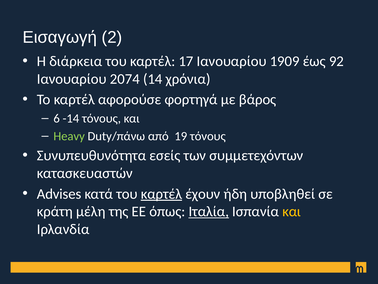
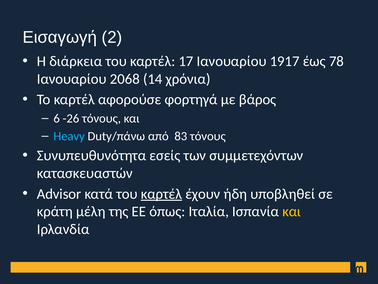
1909: 1909 -> 1917 (285, 61)
92: 92 -> 78 (336, 61)
2074: 2074 -> 2068 (125, 79)
-14: -14 -> -26 (71, 118)
Heavy colour: light green -> light blue (69, 136)
19: 19 -> 83 (181, 136)
Advises: Advises -> Advisor (59, 194)
Ιταλία underline: present -> none (209, 211)
